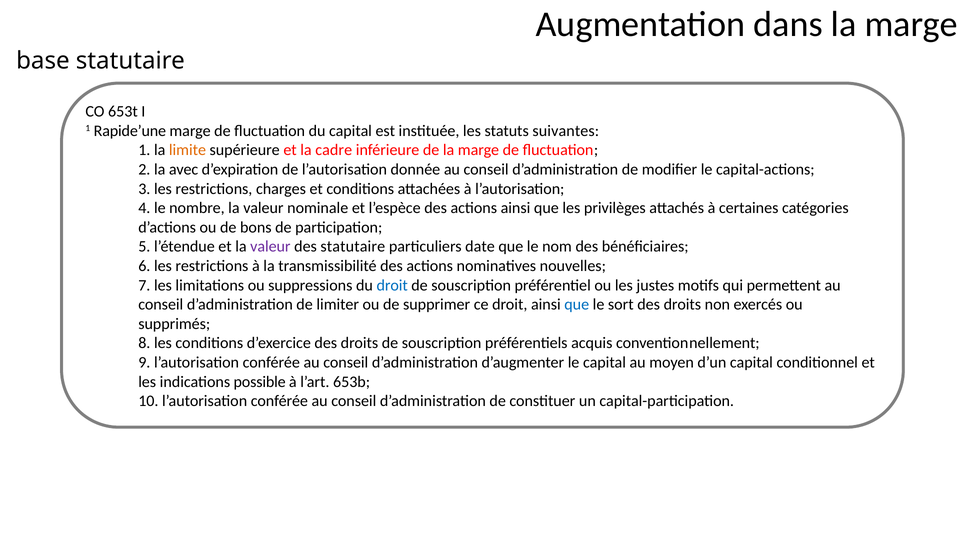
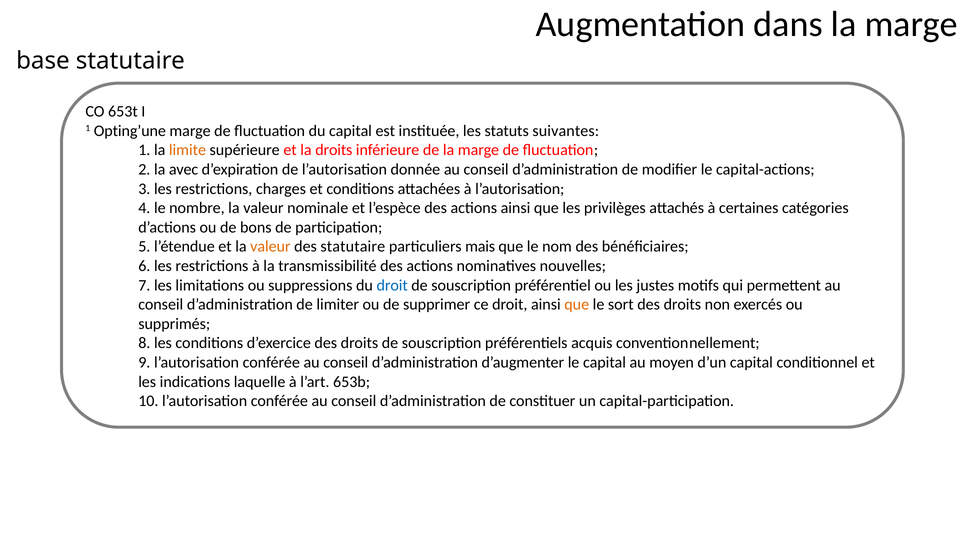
Rapide’une: Rapide’une -> Opting’une (130, 131)
la cadre: cadre -> droits (334, 150)
valeur colour: purple -> orange (270, 247)
date: date -> mais (480, 247)
que colour: blue -> orange (577, 304)
possible: possible -> laquelle (260, 382)
